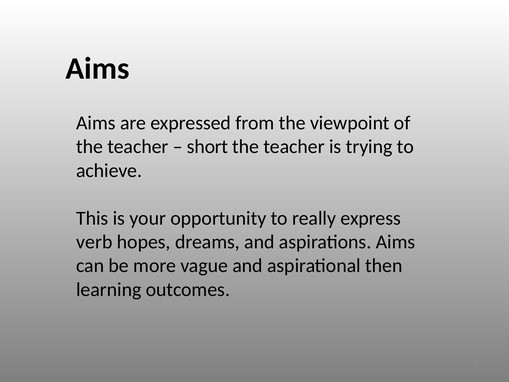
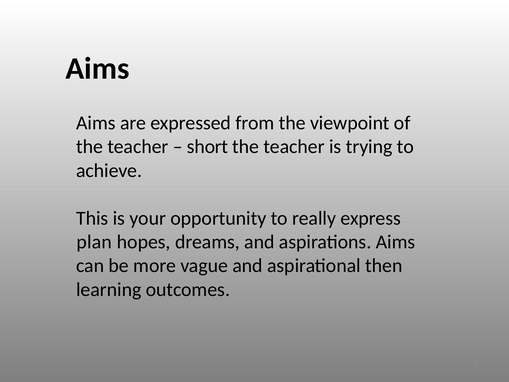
verb: verb -> plan (94, 242)
